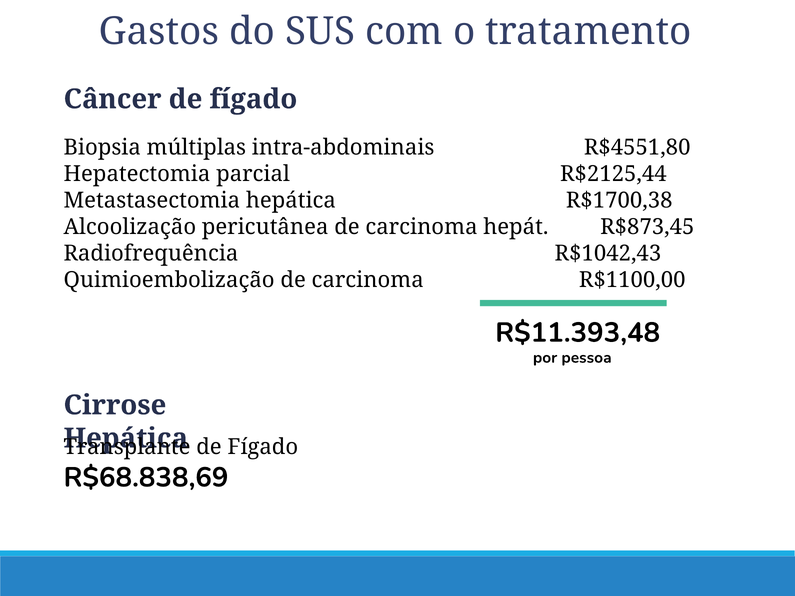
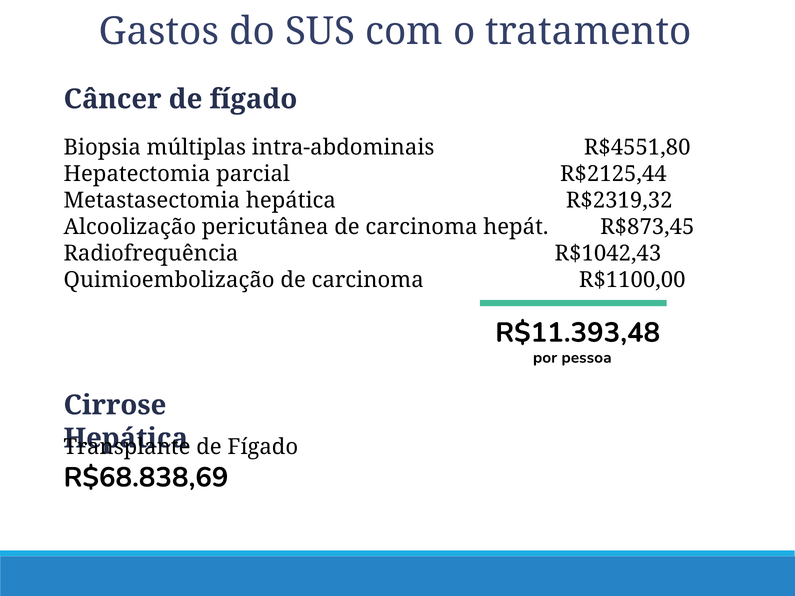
R$1700,38: R$1700,38 -> R$2319,32 (619, 201)
